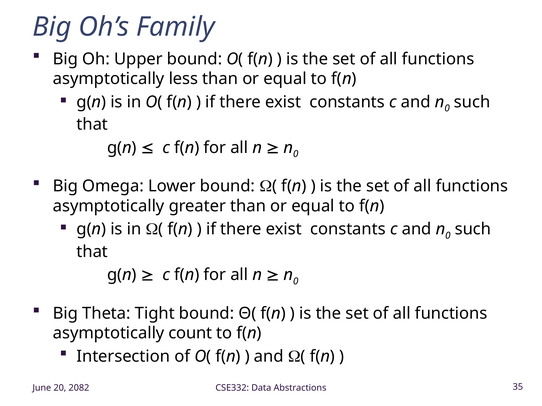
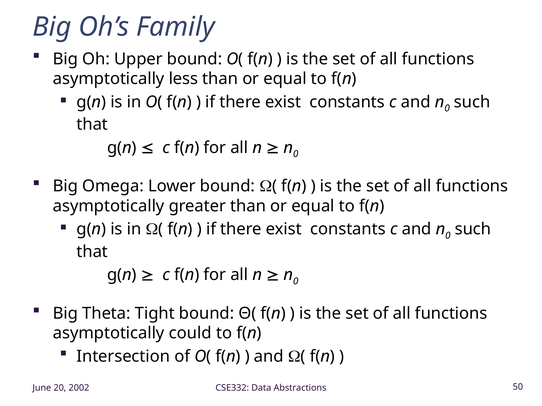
count: count -> could (190, 334)
2082: 2082 -> 2002 (79, 388)
35: 35 -> 50 (518, 387)
